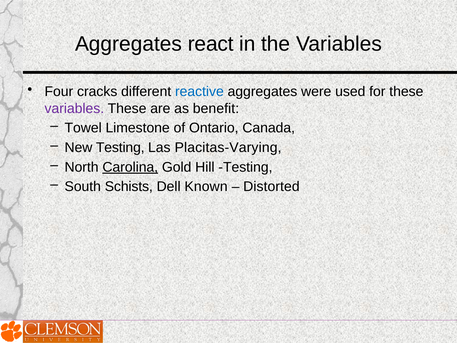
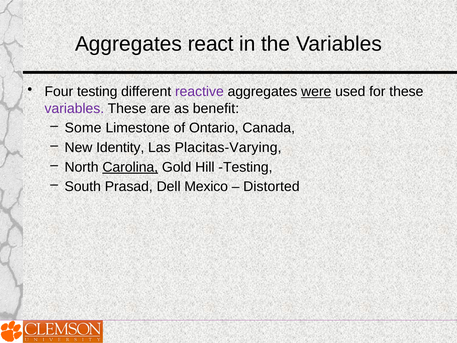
Four cracks: cracks -> testing (97, 92)
reactive colour: blue -> purple (199, 92)
were underline: none -> present (316, 92)
Towel: Towel -> Some (83, 128)
New Testing: Testing -> Identity (120, 147)
Schists: Schists -> Prasad (129, 187)
Known: Known -> Mexico (206, 187)
